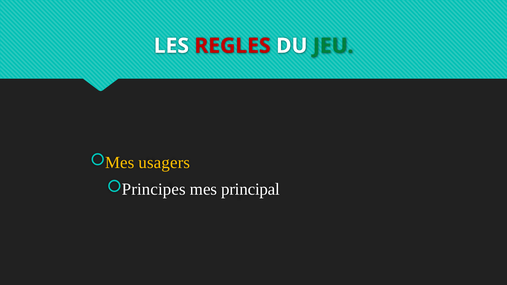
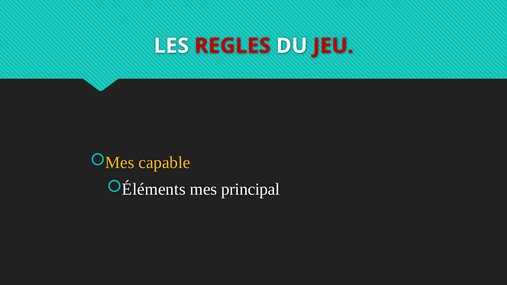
JEU colour: green -> red (333, 46)
usagers: usagers -> capable (164, 163)
Principes: Principes -> Éléments (154, 190)
